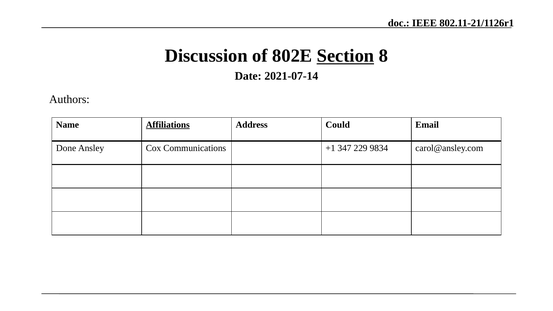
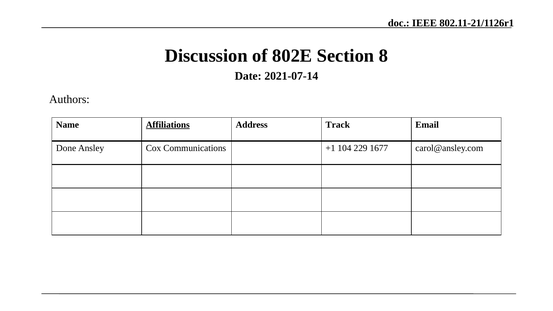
Section underline: present -> none (345, 56)
Could: Could -> Track (338, 125)
347: 347 -> 104 (344, 148)
9834: 9834 -> 1677 (379, 148)
